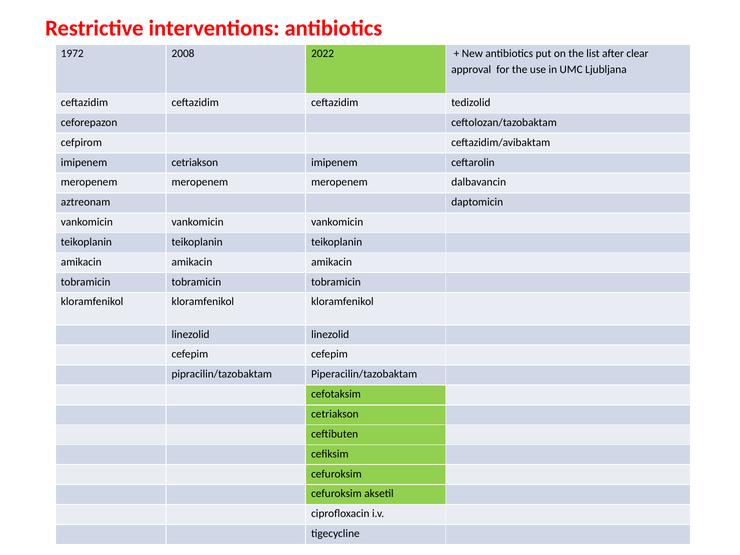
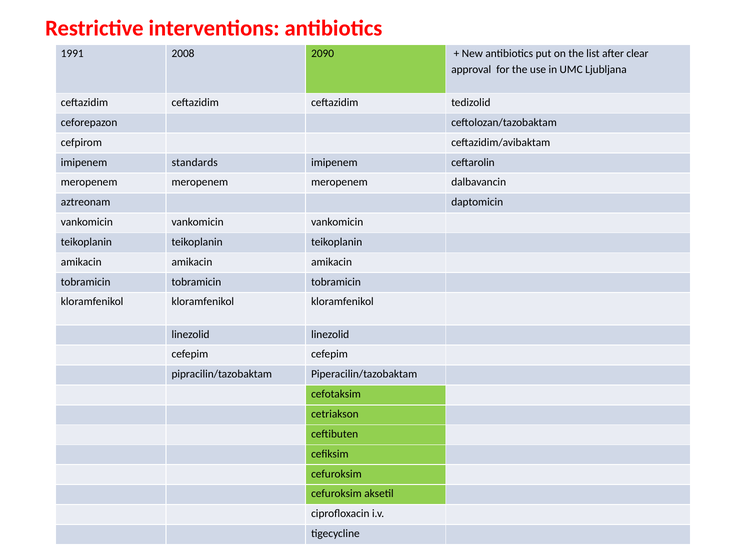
1972: 1972 -> 1991 (72, 54)
2022: 2022 -> 2090 (323, 54)
imipenem cetriakson: cetriakson -> standards (195, 162)
